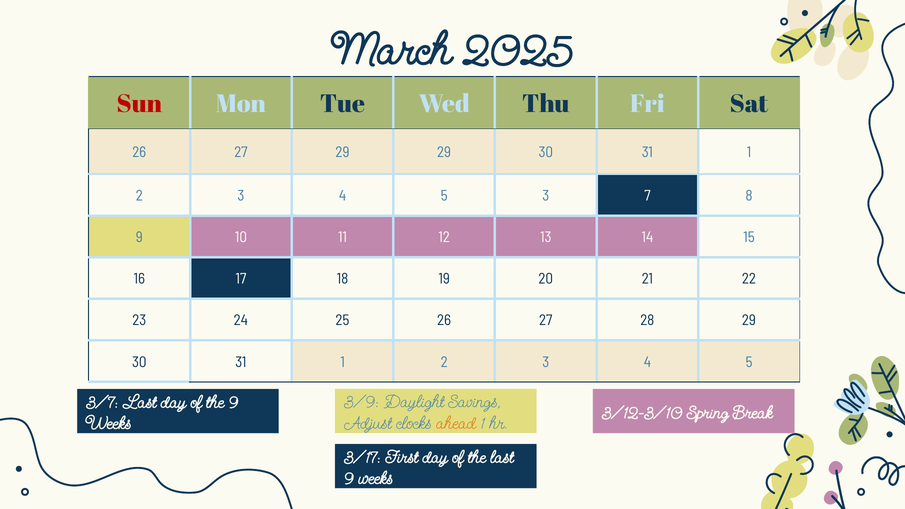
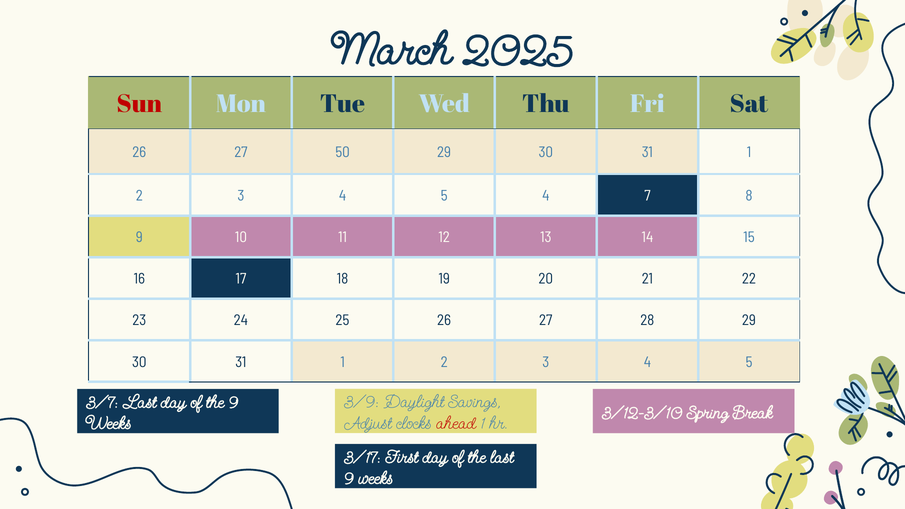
27 29: 29 -> 50 (343, 152)
5 3: 3 -> 4 (546, 196)
ahead colour: orange -> red (456, 423)
